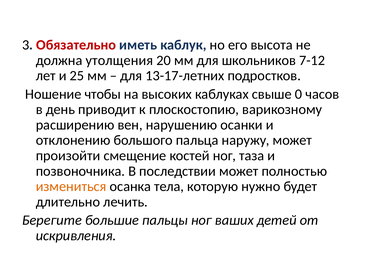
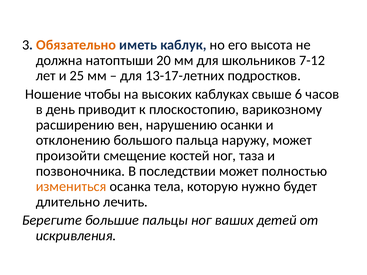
Обязательно colour: red -> orange (76, 45)
утолщения: утолщения -> натоптыши (119, 60)
0: 0 -> 6 (299, 94)
